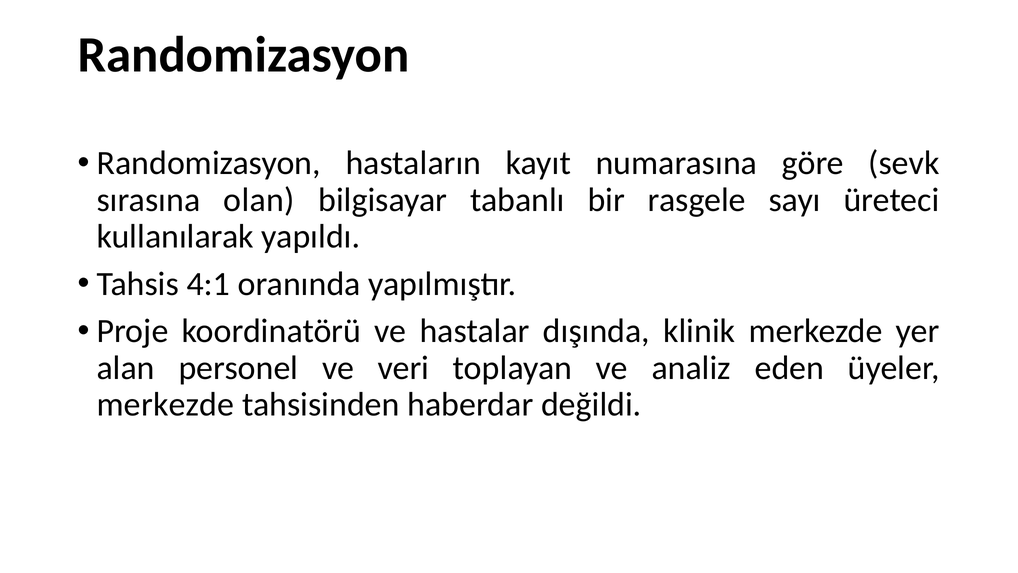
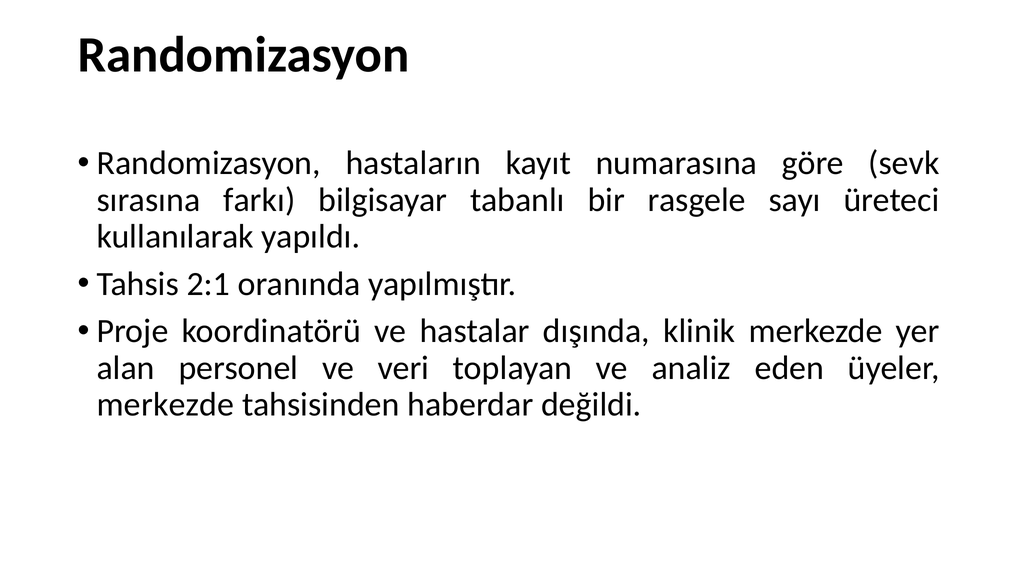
olan: olan -> farkı (259, 200)
4:1: 4:1 -> 2:1 (208, 284)
